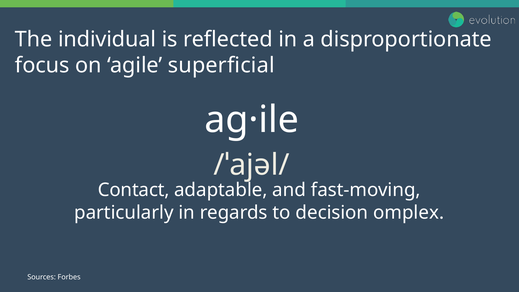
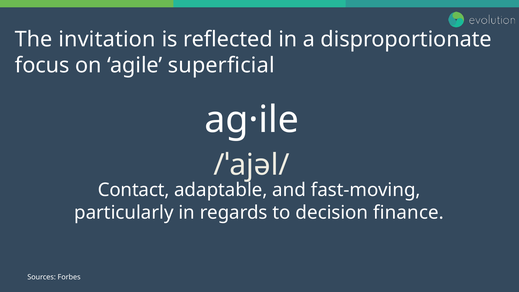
individual: individual -> invitation (107, 39)
omplex: omplex -> finance (409, 212)
